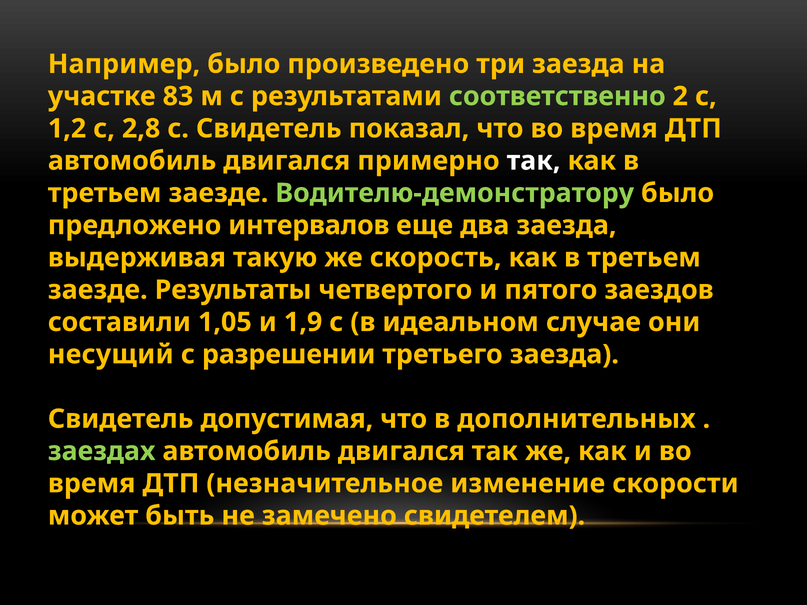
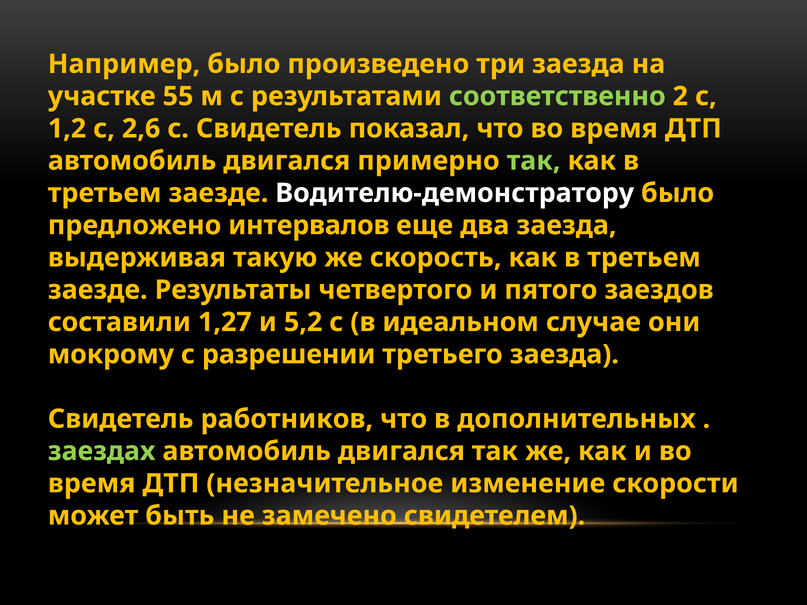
83: 83 -> 55 (178, 96)
2,8: 2,8 -> 2,6 (141, 129)
так colour: white -> light green (534, 161)
Водителю-демонстратору colour: light green -> white (455, 193)
1,05: 1,05 -> 1,27 (225, 322)
1,9: 1,9 -> 5,2 (303, 322)
несущий: несущий -> мокрому (111, 355)
допустимая: допустимая -> работников (287, 419)
